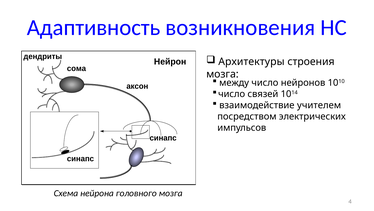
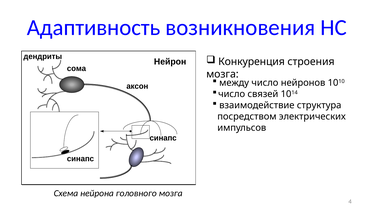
Архитектуры: Архитектуры -> Конкуренция (252, 61)
учителем: учителем -> структура (319, 105)
